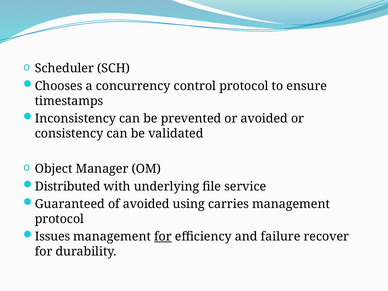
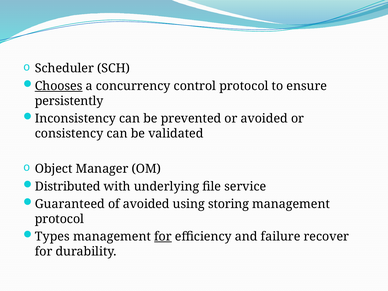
Chooses underline: none -> present (59, 86)
timestamps: timestamps -> persistently (69, 101)
carries: carries -> storing (229, 204)
Issues: Issues -> Types (52, 237)
